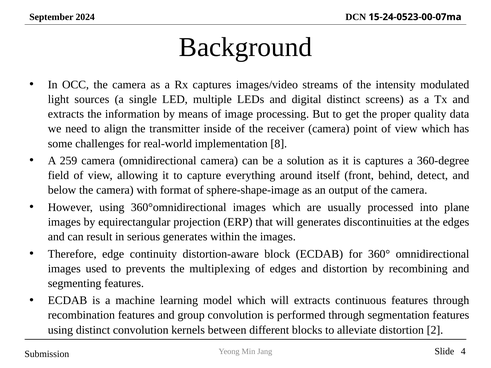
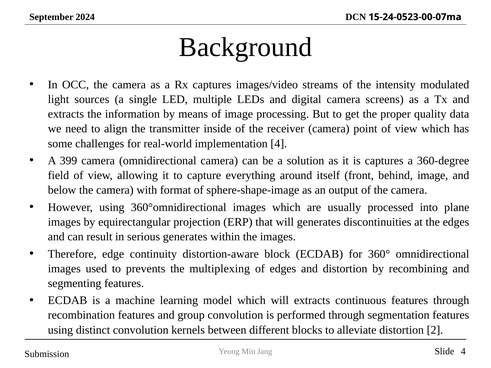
digital distinct: distinct -> camera (343, 99)
implementation 8: 8 -> 4 (279, 144)
259: 259 -> 399 (69, 161)
behind detect: detect -> image (433, 176)
